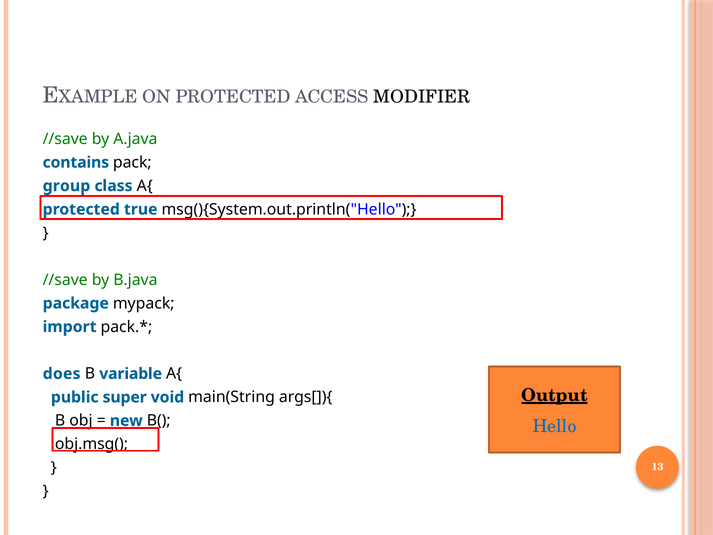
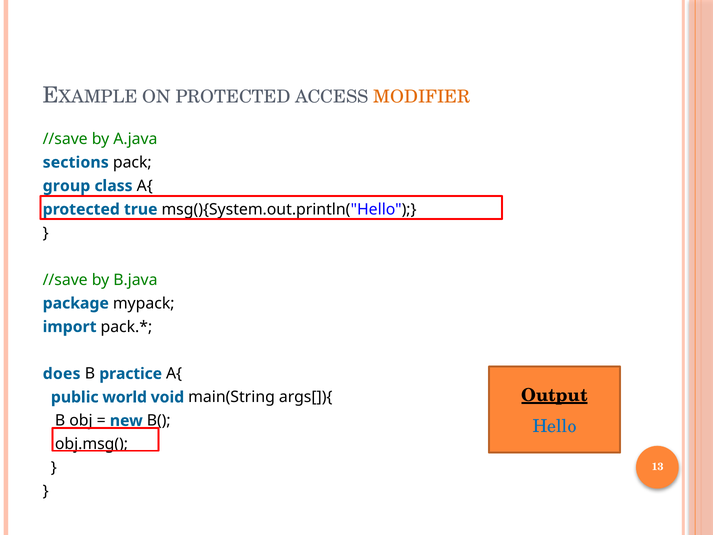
MODIFIER colour: black -> orange (422, 97)
contains: contains -> sections (76, 162)
variable: variable -> practice (131, 374)
super: super -> world (125, 397)
